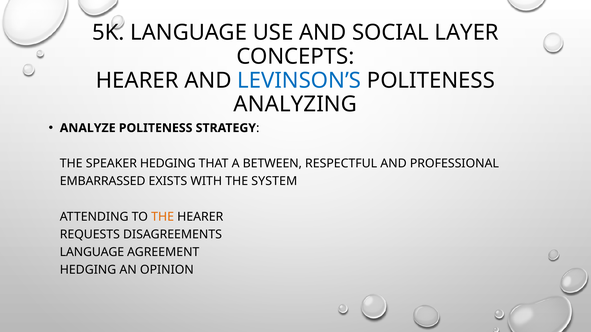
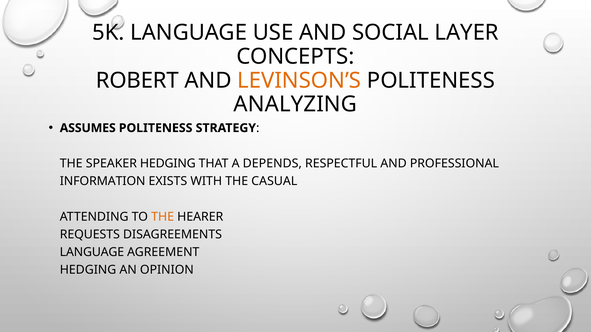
HEARER: HEARER -> ROBERT (137, 80)
LEVINSON’S colour: blue -> orange (299, 80)
ANALYZE: ANALYZE -> ASSUMES (88, 128)
BETWEEN: BETWEEN -> DEPENDS (272, 164)
EMBARRASSED: EMBARRASSED -> INFORMATION (103, 181)
SYSTEM: SYSTEM -> CASUAL (274, 181)
